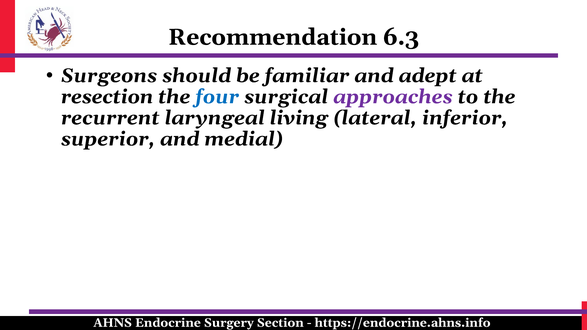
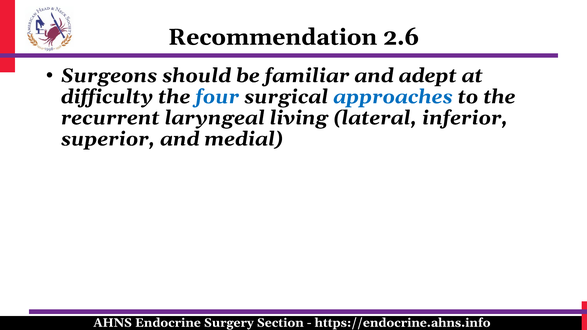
6.3: 6.3 -> 2.6 (401, 37)
resection: resection -> difficulty (107, 97)
approaches colour: purple -> blue (393, 97)
